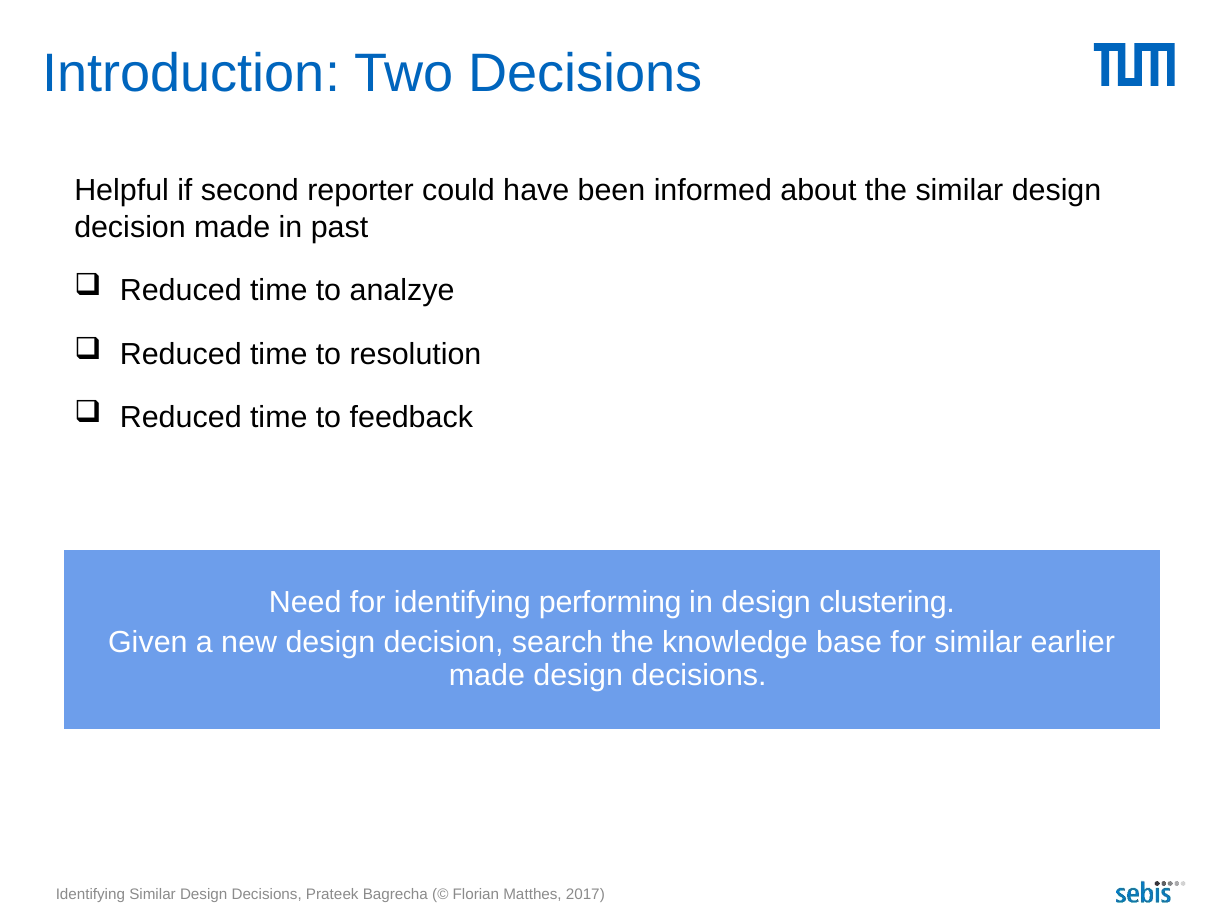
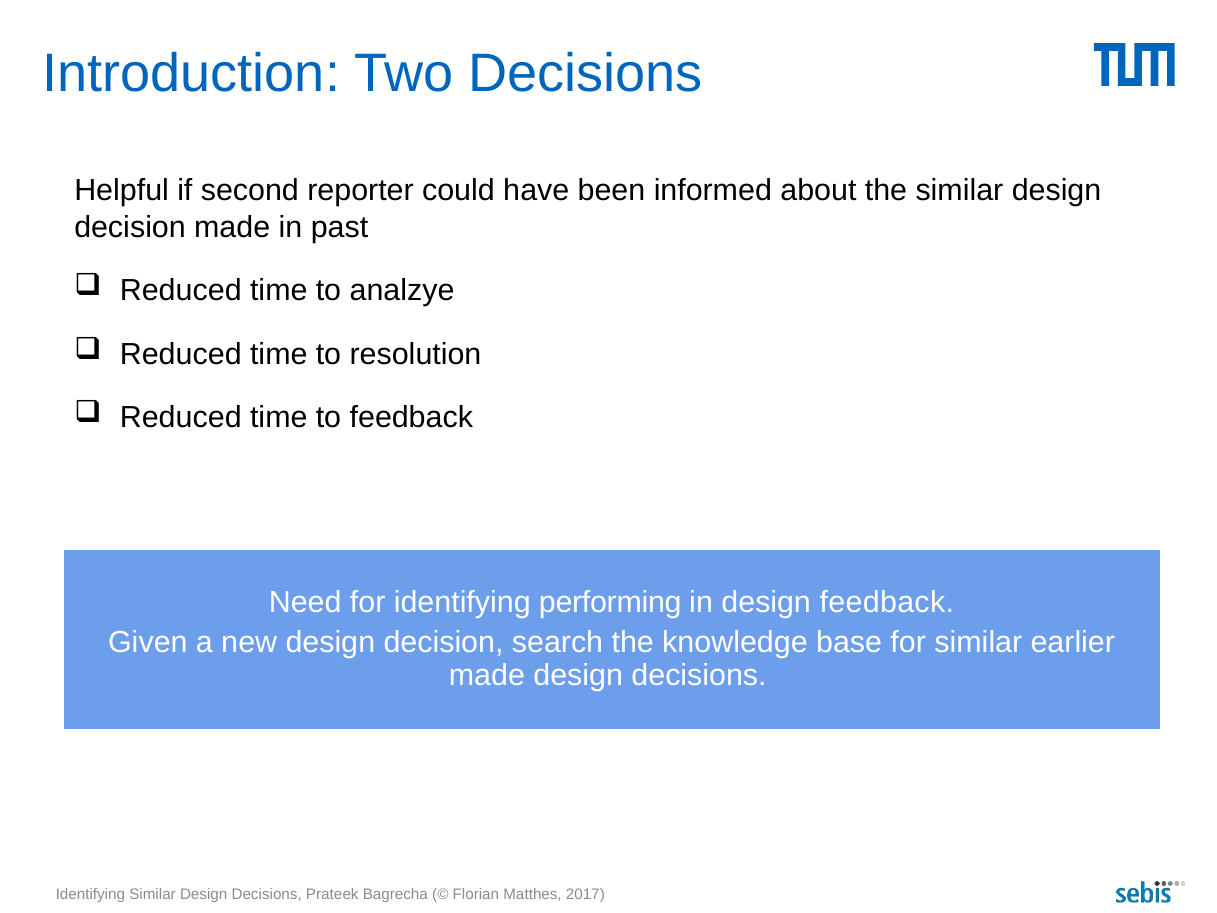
design clustering: clustering -> feedback (887, 603)
